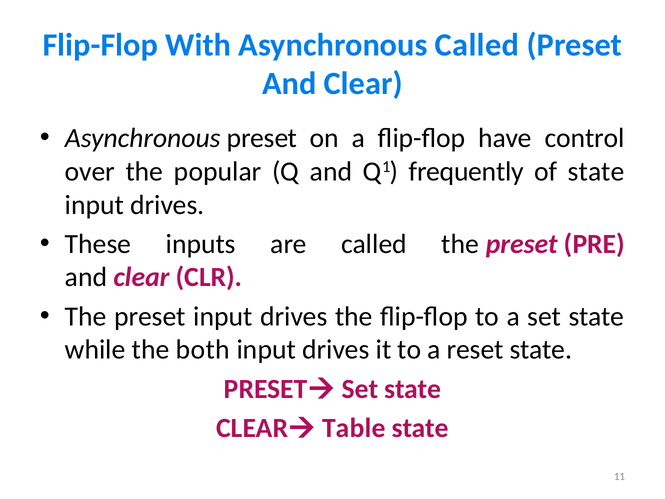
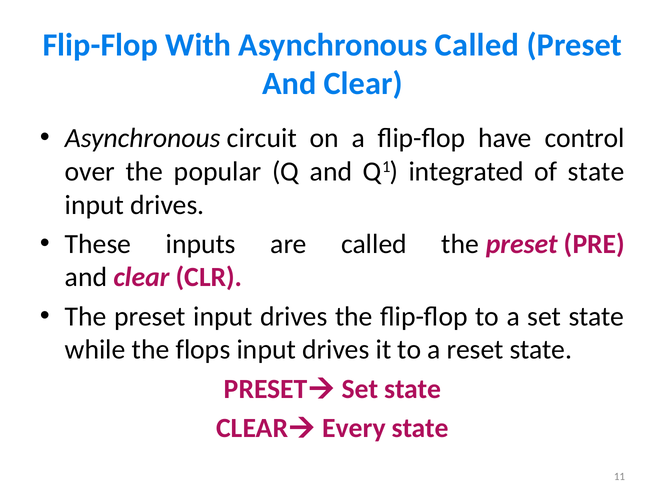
Asynchronous preset: preset -> circuit (262, 138)
frequently: frequently -> integrated (466, 172)
both: both -> flops (203, 350)
Table: Table -> Every (354, 428)
